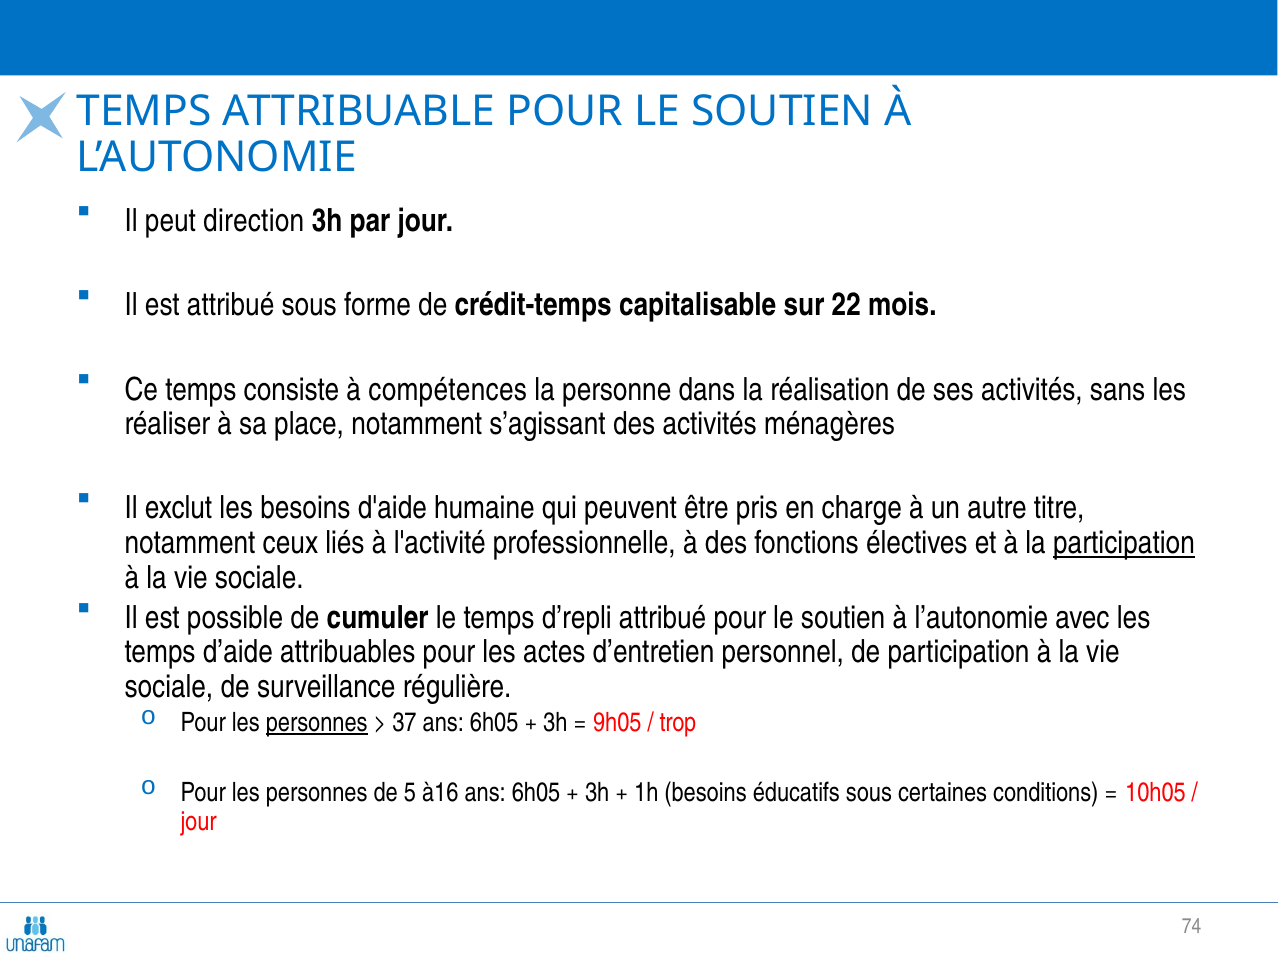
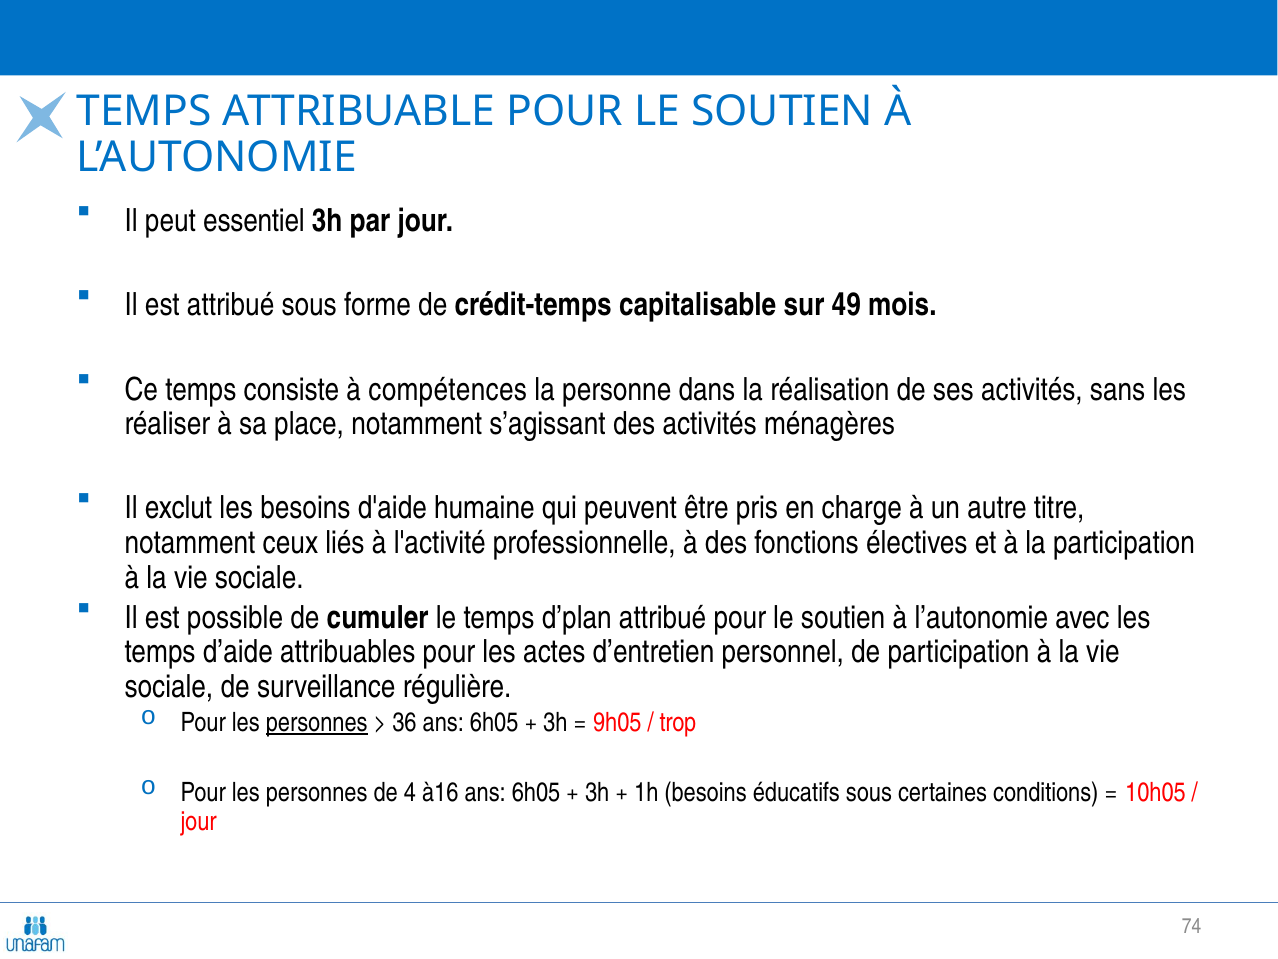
direction: direction -> essentiel (254, 221)
22: 22 -> 49 (846, 305)
participation underline: present -> none (1124, 543)
d’repli: d’repli -> d’plan (577, 617)
37: 37 -> 36 (404, 722)
5: 5 -> 4 (410, 792)
